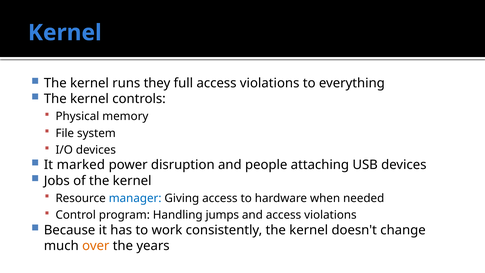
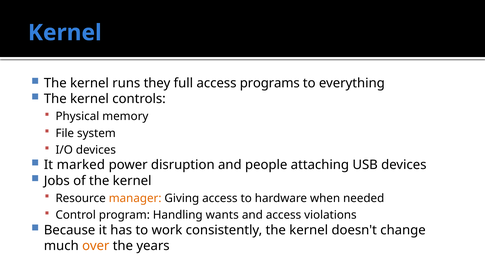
full access violations: violations -> programs (270, 83)
manager colour: blue -> orange (135, 198)
jumps: jumps -> wants (222, 215)
